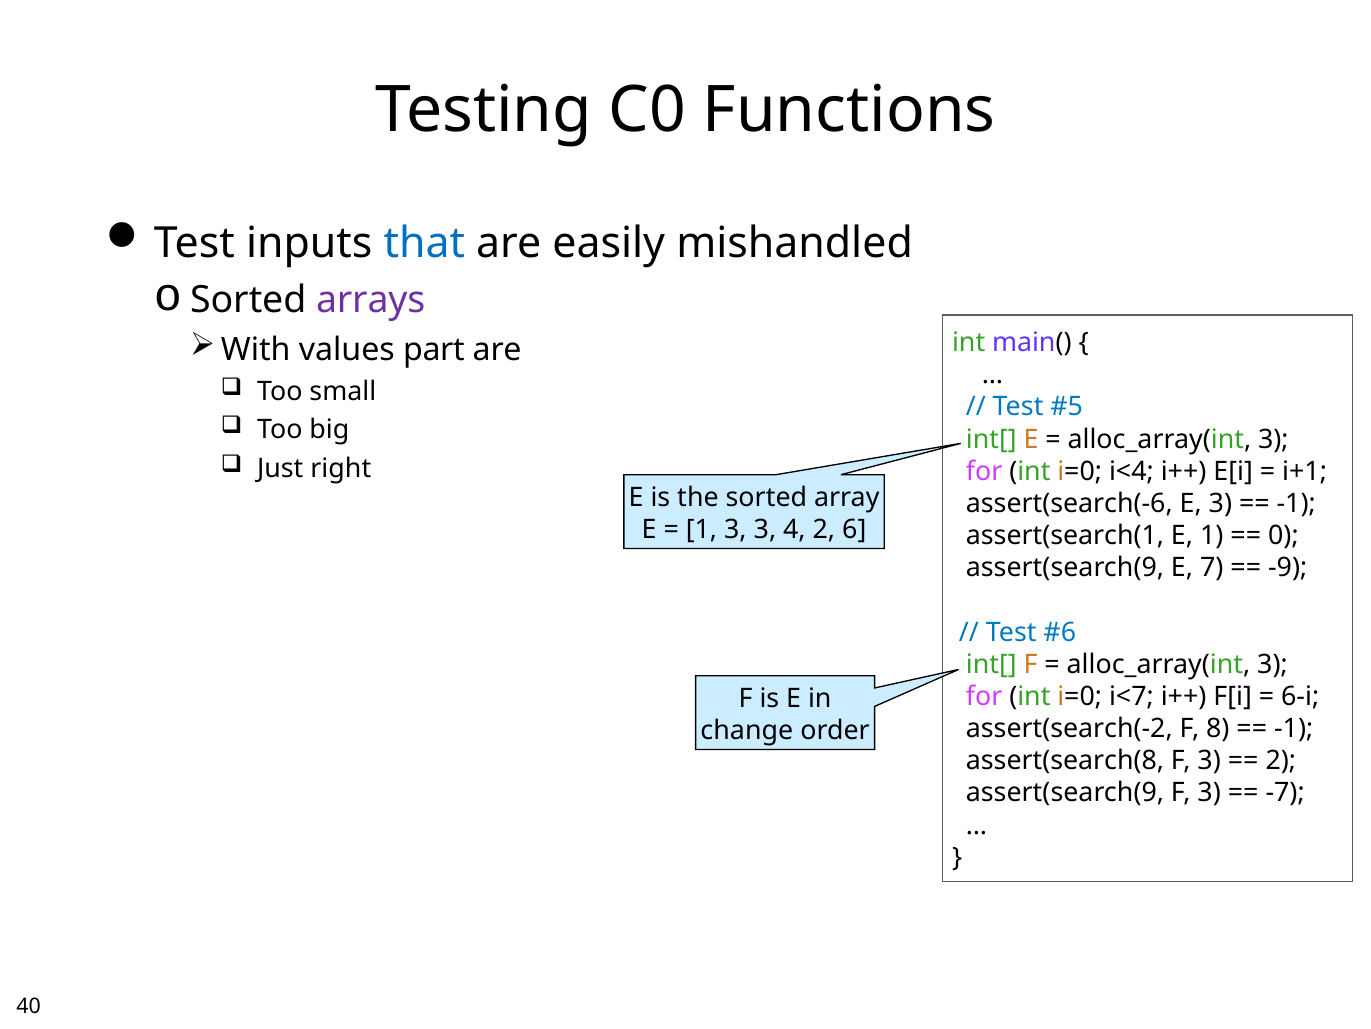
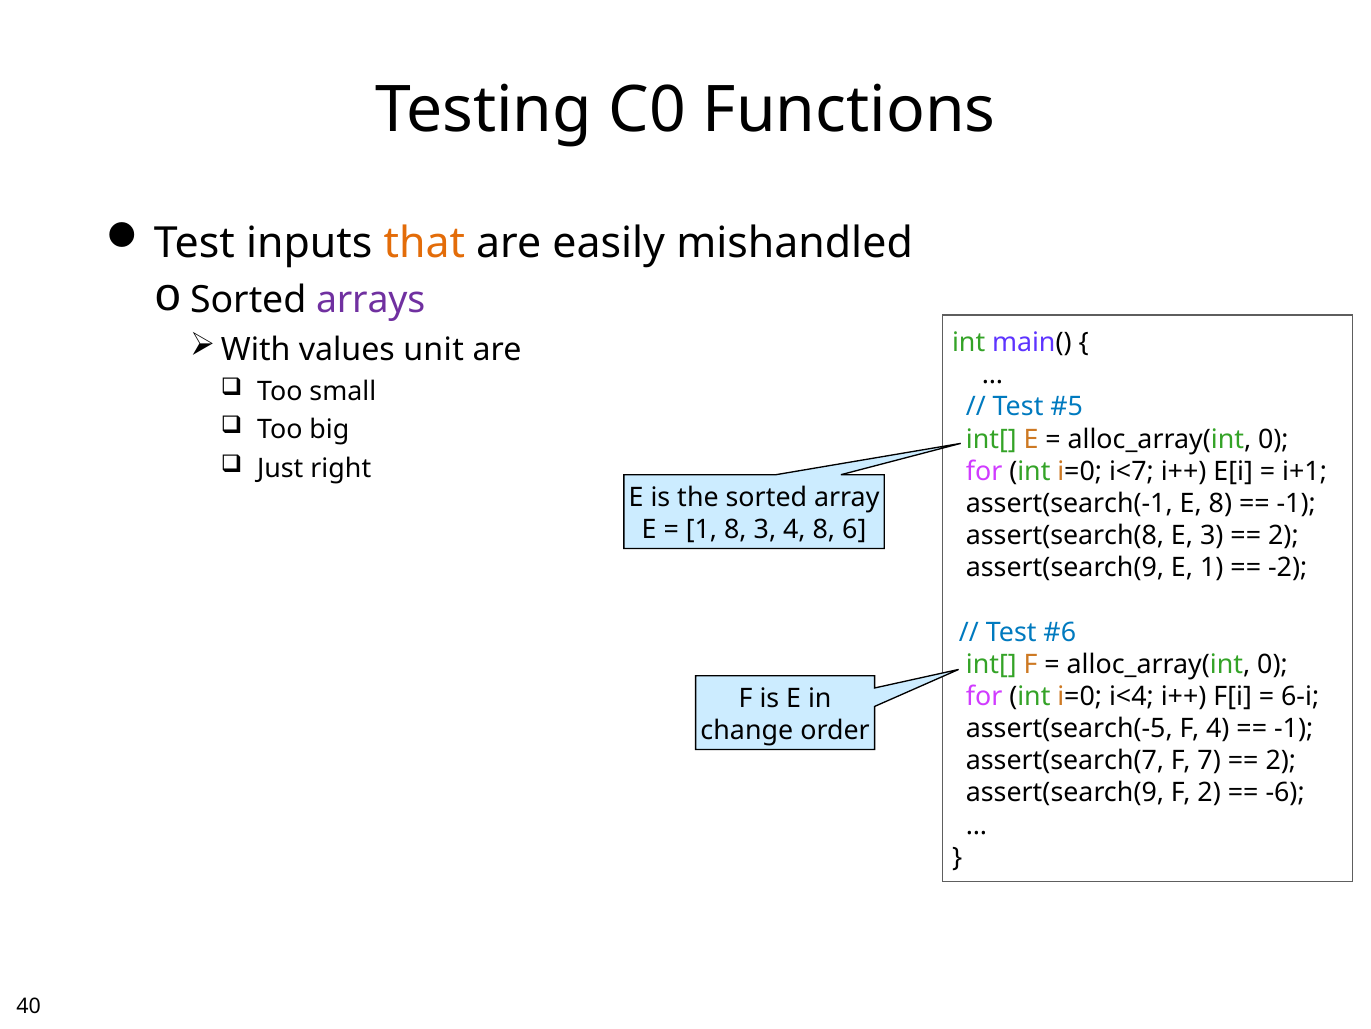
that colour: blue -> orange (424, 243)
part: part -> unit (434, 350)
3: 3 -> 0 (1273, 439)
i<4: i<4 -> i<7 (1131, 471)
assert(search(-6: assert(search(-6 -> assert(search(-1 (1069, 503)
E 3: 3 -> 8 (1220, 503)
1 3: 3 -> 8 (735, 529)
4 2: 2 -> 8 (824, 529)
assert(search(1: assert(search(1 -> assert(search(8 (1065, 535)
E 1: 1 -> 3 (1212, 535)
0: 0 -> 2 (1283, 535)
E 7: 7 -> 1 (1212, 567)
-9: -9 -> -2 (1288, 567)
3: 3 -> 0 (1272, 664)
i<7: i<7 -> i<4 (1131, 696)
assert(search(-2: assert(search(-2 -> assert(search(-5 (1069, 728)
F 8: 8 -> 4 (1218, 728)
assert(search(8: assert(search(8 -> assert(search(7 (1065, 760)
3: 3 -> 7 (1209, 760)
assert(search(9 F 3: 3 -> 2 (1209, 792)
-7: -7 -> -6 (1285, 792)
